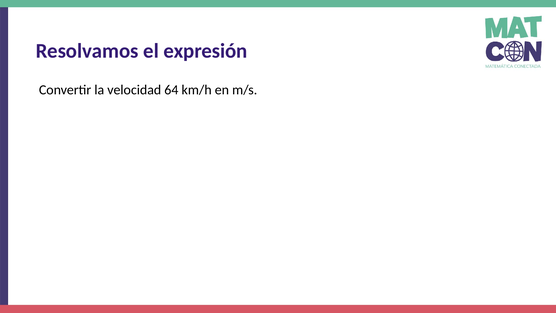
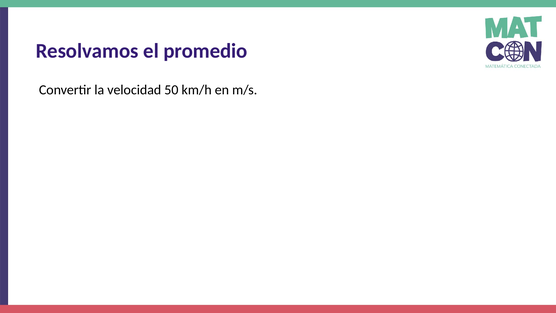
expresión: expresión -> promedio (205, 51)
64: 64 -> 50 (171, 90)
